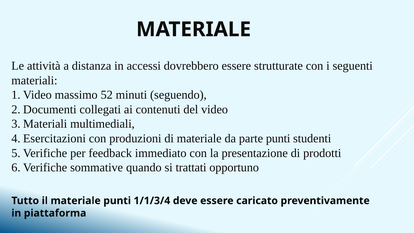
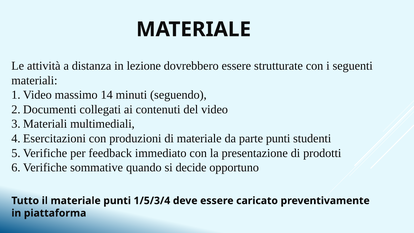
accessi: accessi -> lezione (144, 66)
52: 52 -> 14 (107, 95)
trattati: trattati -> decide (191, 167)
1/1/3/4: 1/1/3/4 -> 1/5/3/4 (152, 201)
